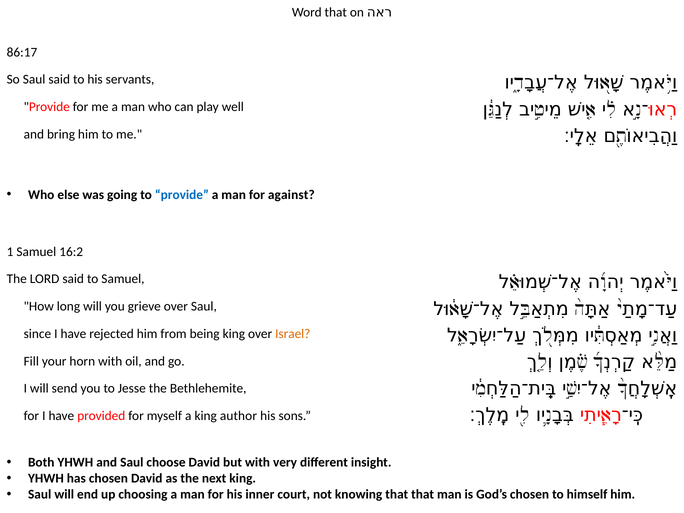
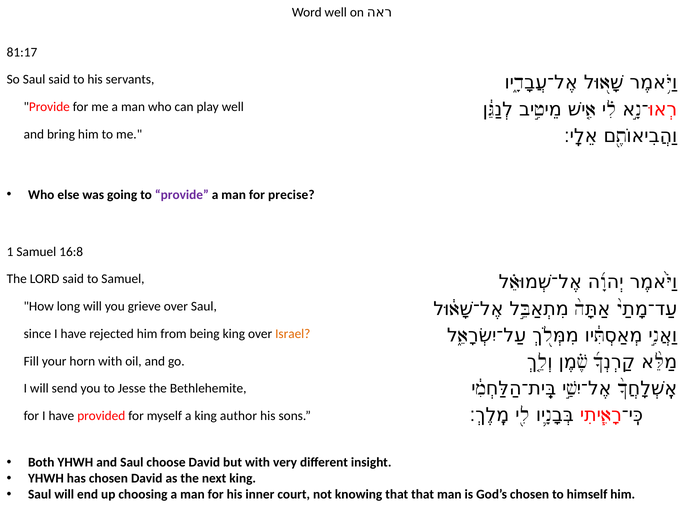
Word that: that -> well (336, 12)
86:17: 86:17 -> 81:17 (22, 52)
provide colour: blue -> purple (182, 195)
against: against -> precise (291, 195)
16:2: 16:2 -> 16:8 (71, 252)
